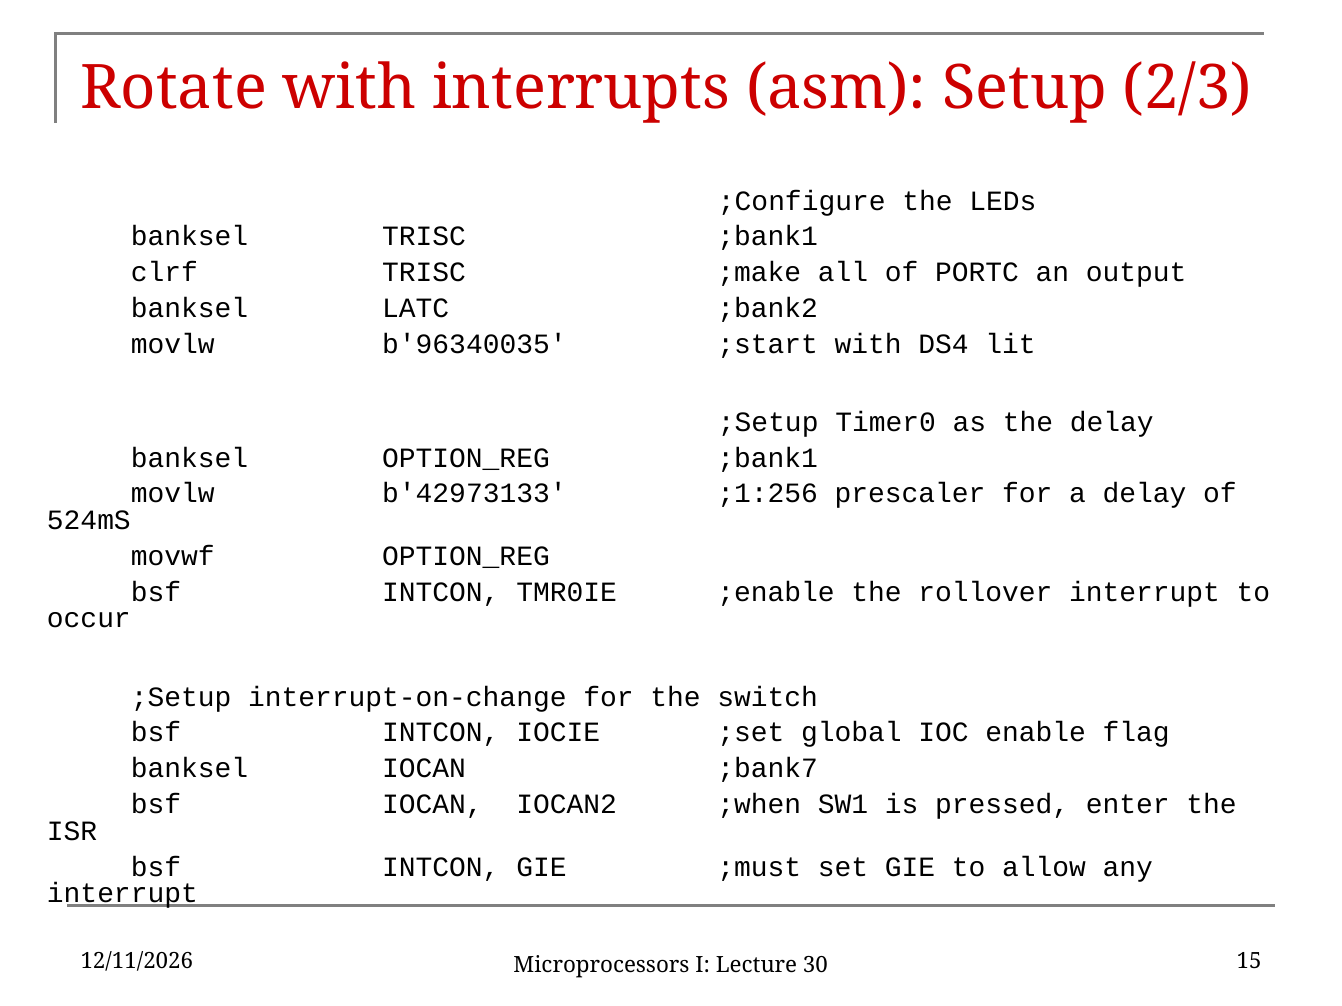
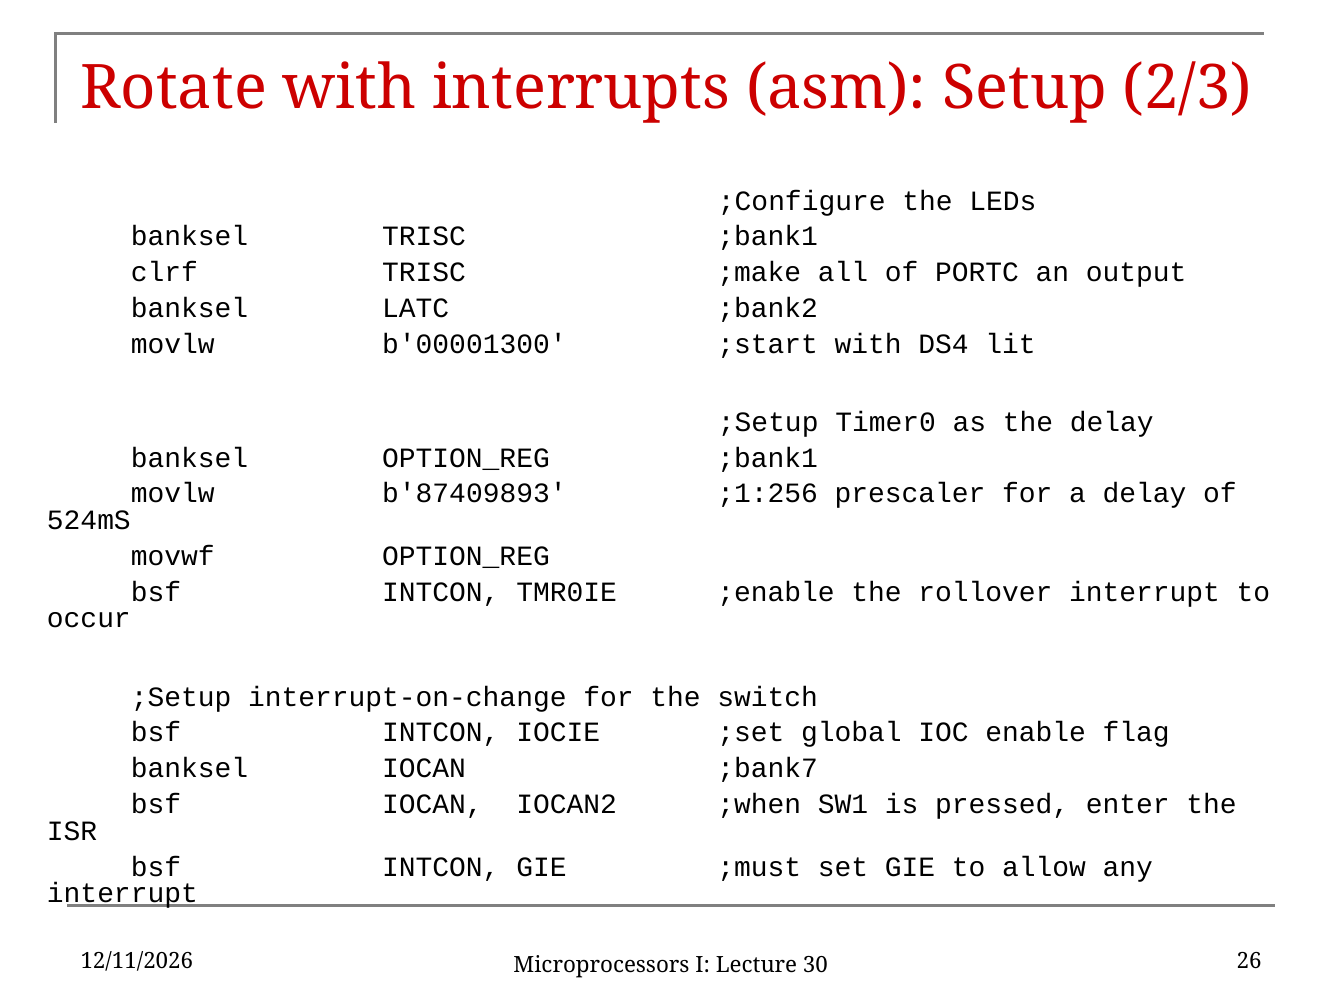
b'96340035: b'96340035 -> b'00001300 (474, 344)
b'42973133: b'42973133 -> b'87409893 (474, 494)
15: 15 -> 26 (1249, 961)
